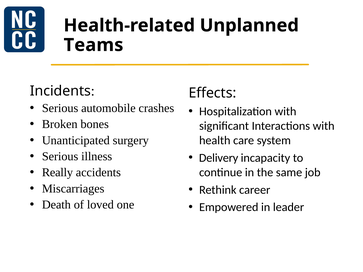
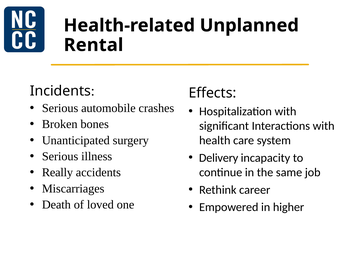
Teams: Teams -> Rental (94, 45)
leader: leader -> higher (289, 207)
